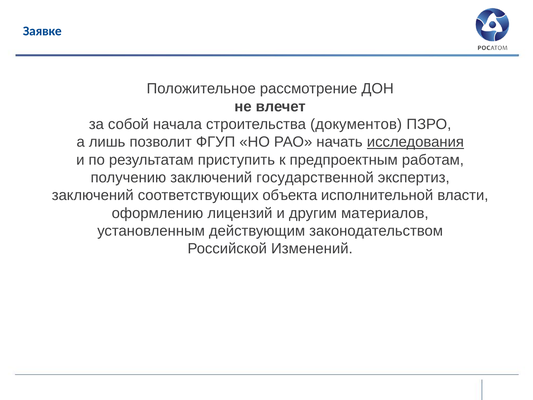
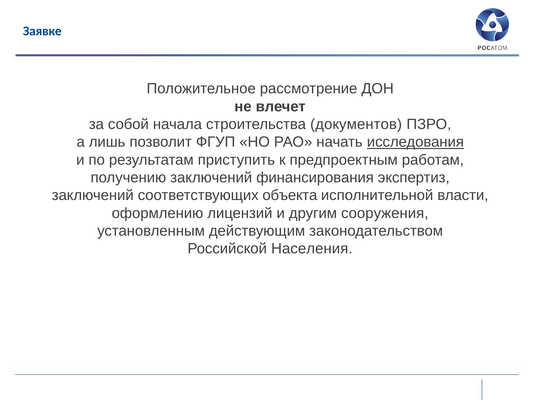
государственной: государственной -> финансирования (315, 177)
материалов: материалов -> сооружения (385, 213)
Изменений: Изменений -> Населения (312, 249)
